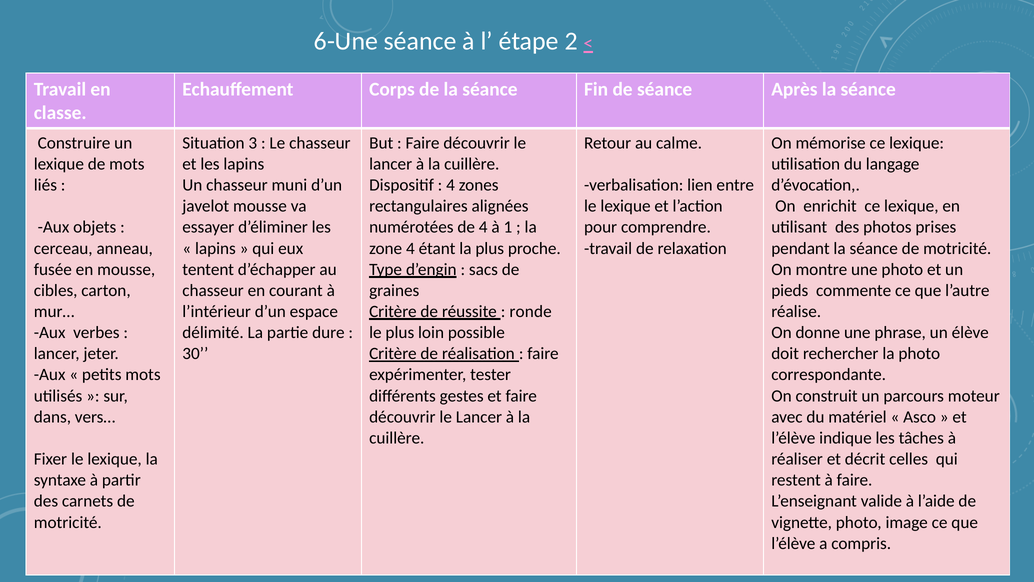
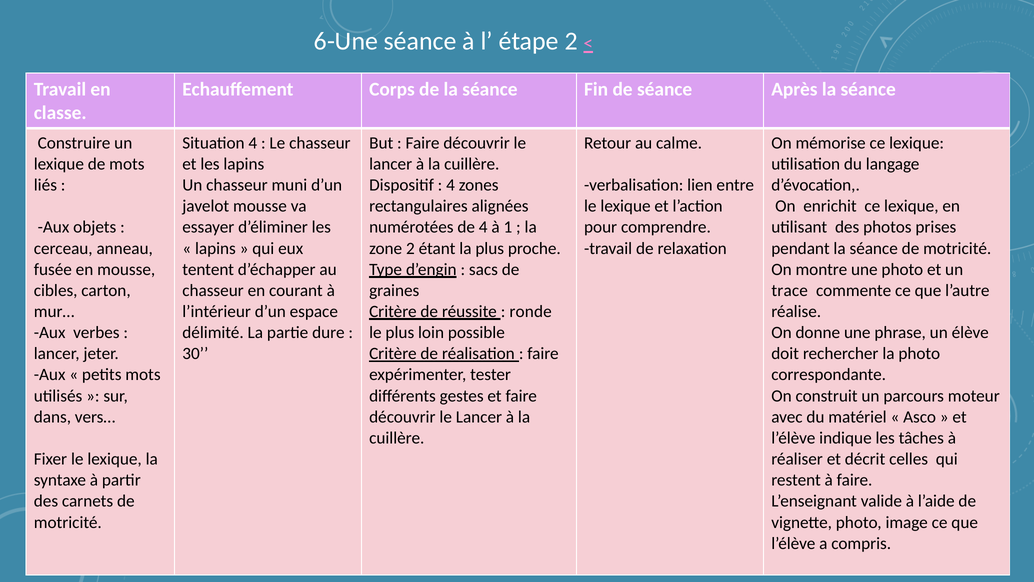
Situation 3: 3 -> 4 (253, 143)
zone 4: 4 -> 2 (410, 248)
pieds: pieds -> trace (790, 290)
